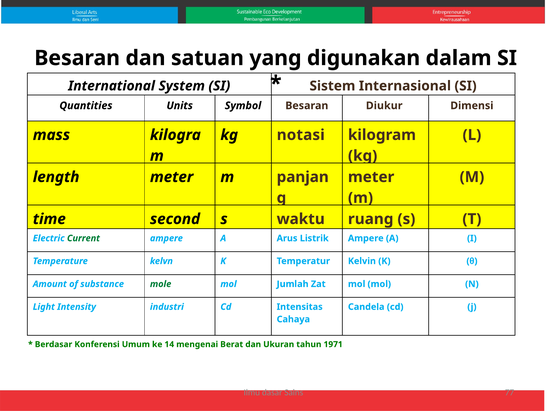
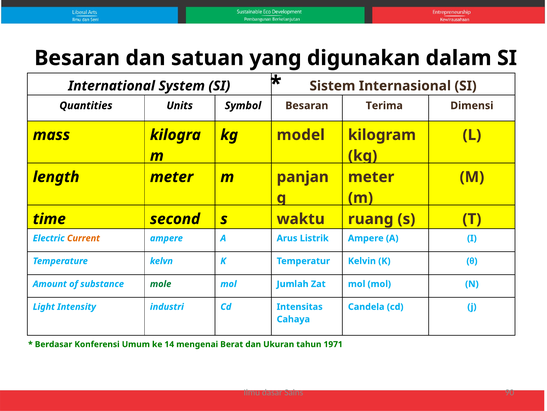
Diukur: Diukur -> Terima (384, 105)
notasi: notasi -> model (301, 135)
Current colour: green -> orange (83, 238)
77: 77 -> 90 (510, 392)
